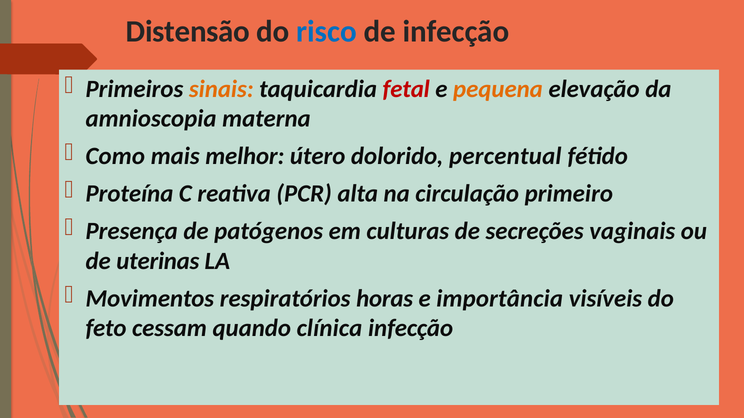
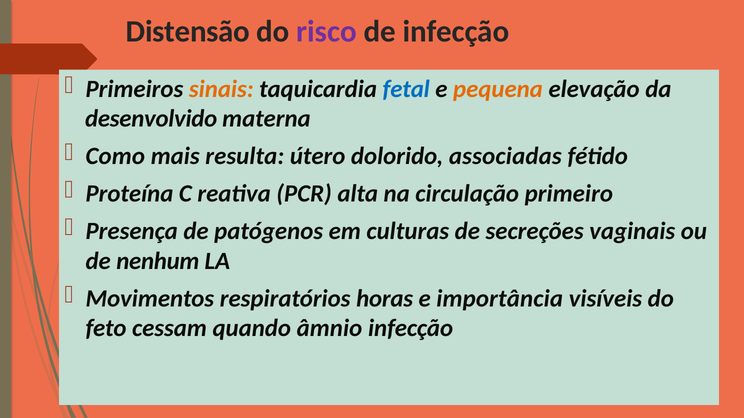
risco colour: blue -> purple (327, 31)
fetal colour: red -> blue (406, 89)
amnioscopia: amnioscopia -> desenvolvido (151, 119)
melhor: melhor -> resulta (245, 156)
percentual: percentual -> associadas (505, 156)
uterinas: uterinas -> nenhum (158, 261)
clínica: clínica -> âmnio (329, 329)
